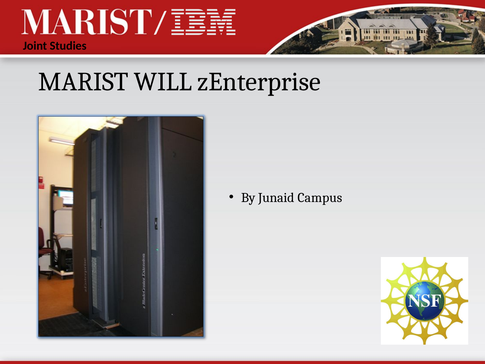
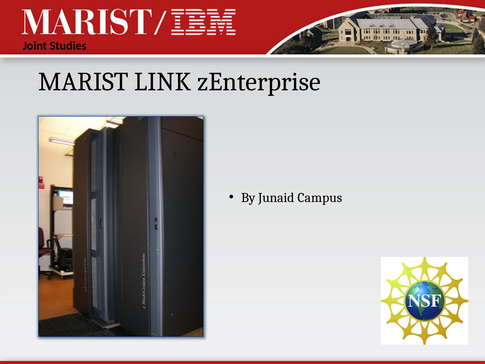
WILL: WILL -> LINK (163, 82)
